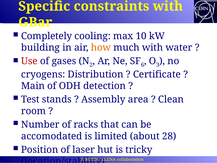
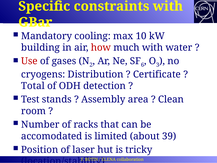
Completely: Completely -> Mandatory (47, 36)
how colour: orange -> red (101, 48)
Main: Main -> Total (33, 86)
28: 28 -> 39 (169, 136)
